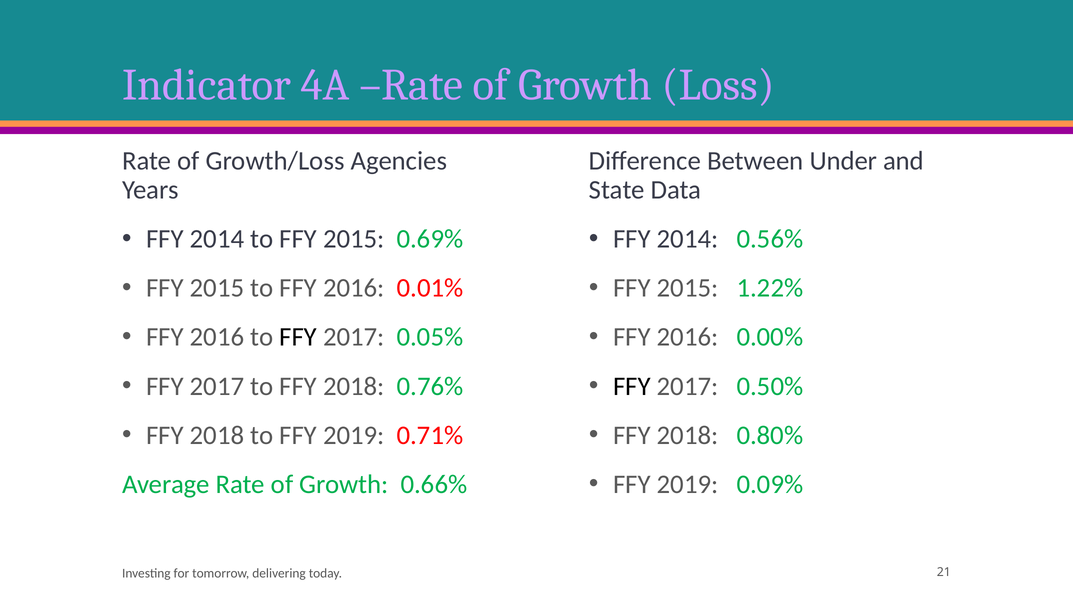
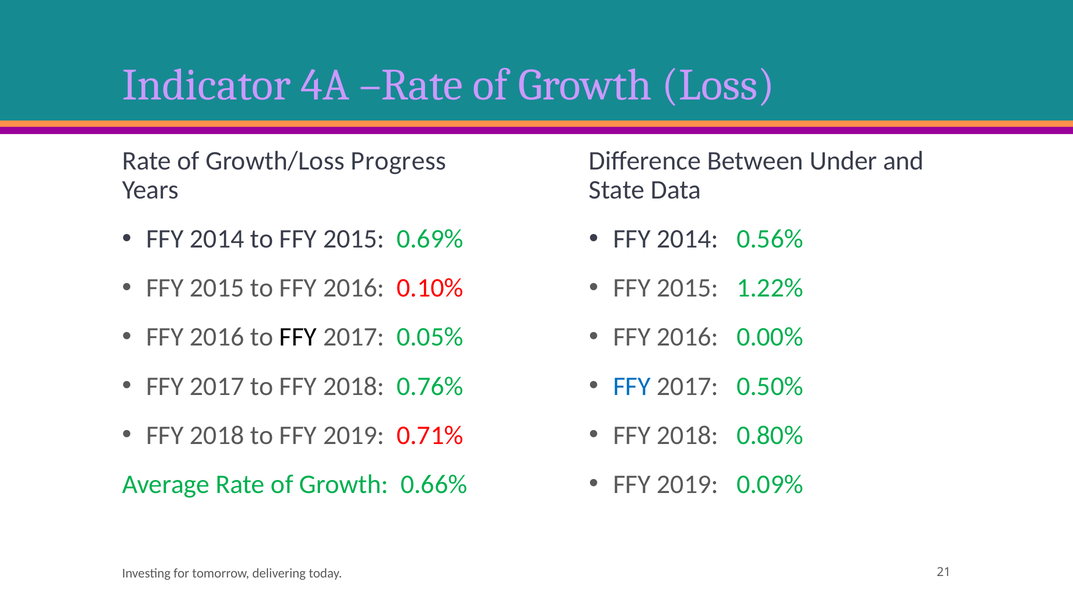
Agencies: Agencies -> Progress (399, 161)
0.01%: 0.01% -> 0.10% (430, 288)
FFY colour: black -> blue (632, 387)
